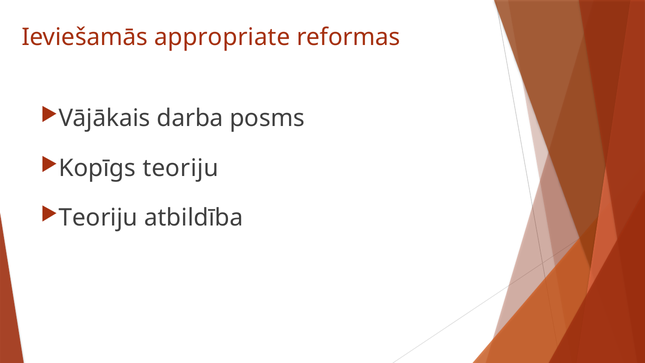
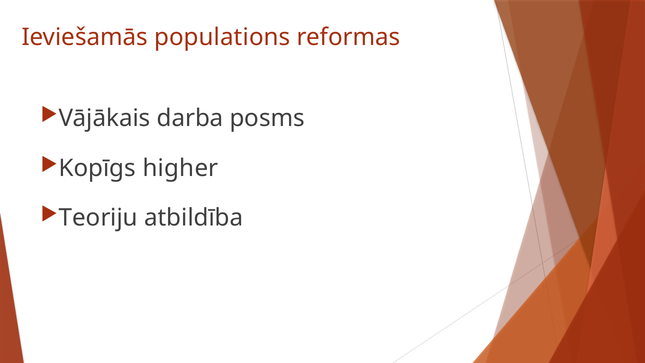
appropriate: appropriate -> populations (222, 37)
Kopīgs teoriju: teoriju -> higher (181, 168)
